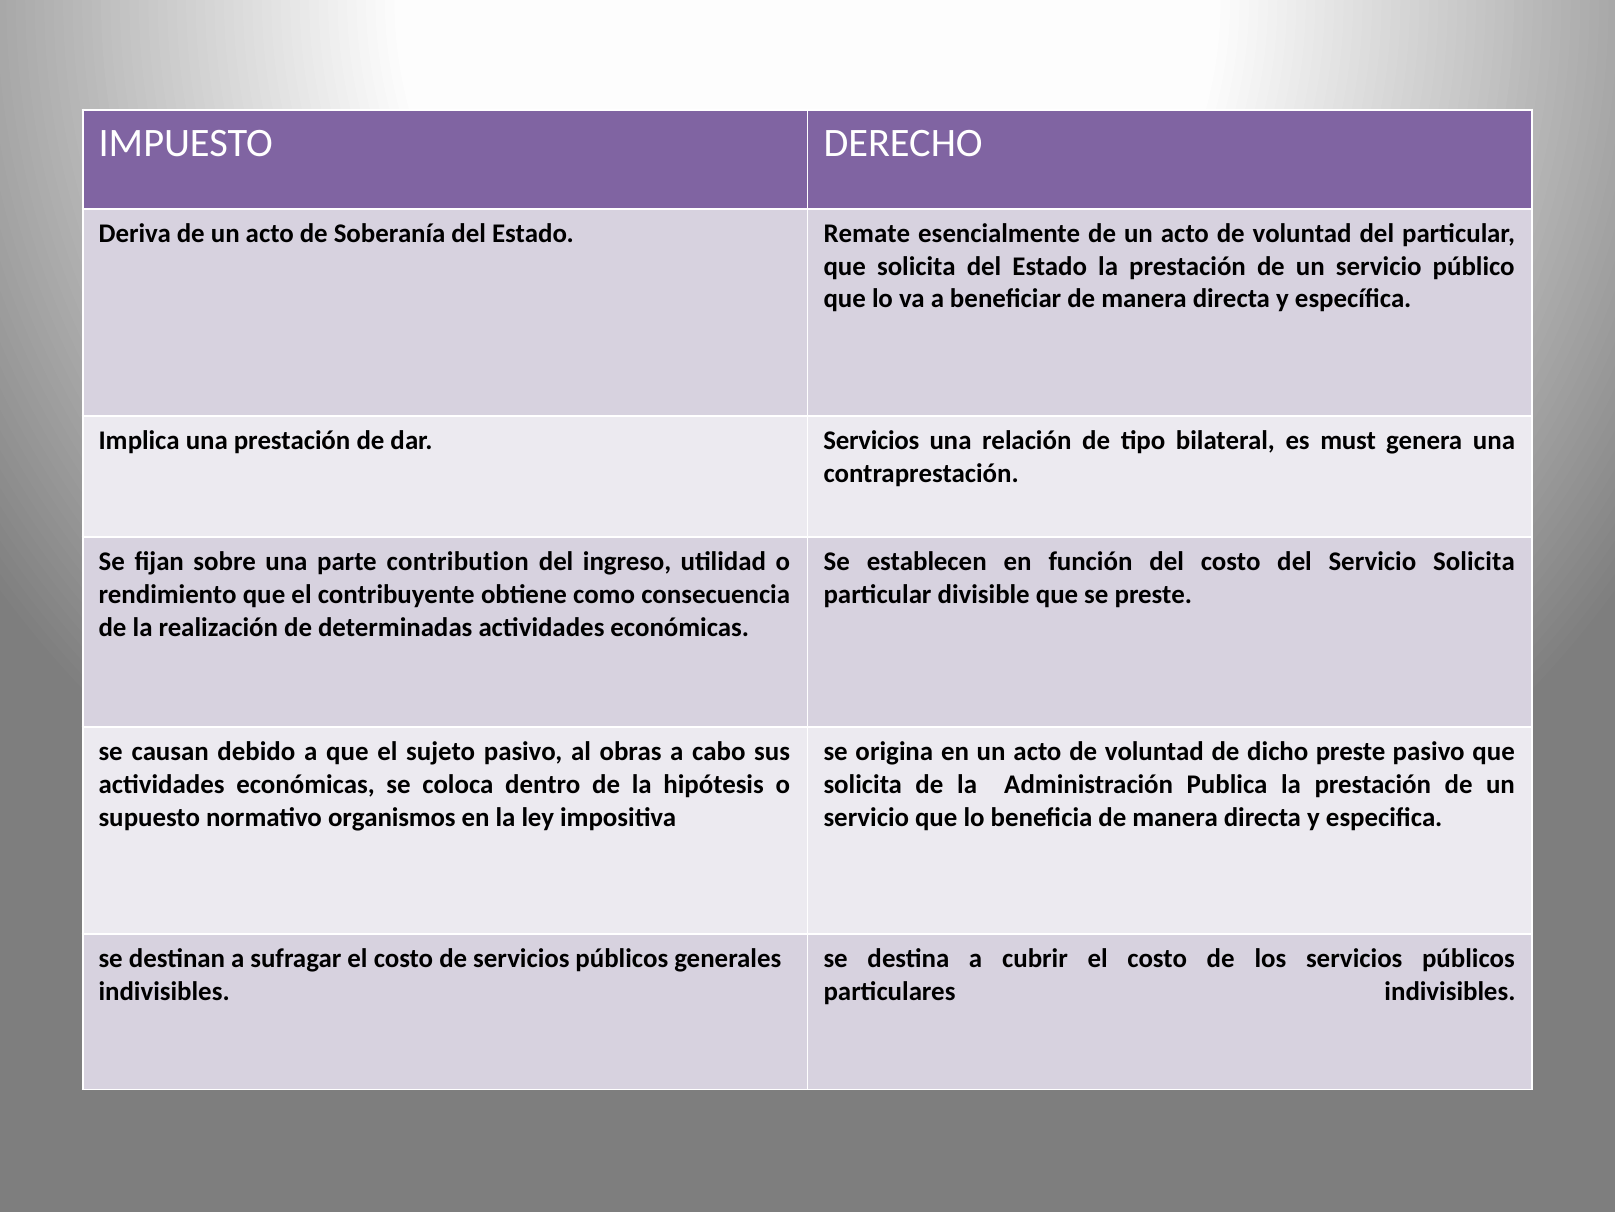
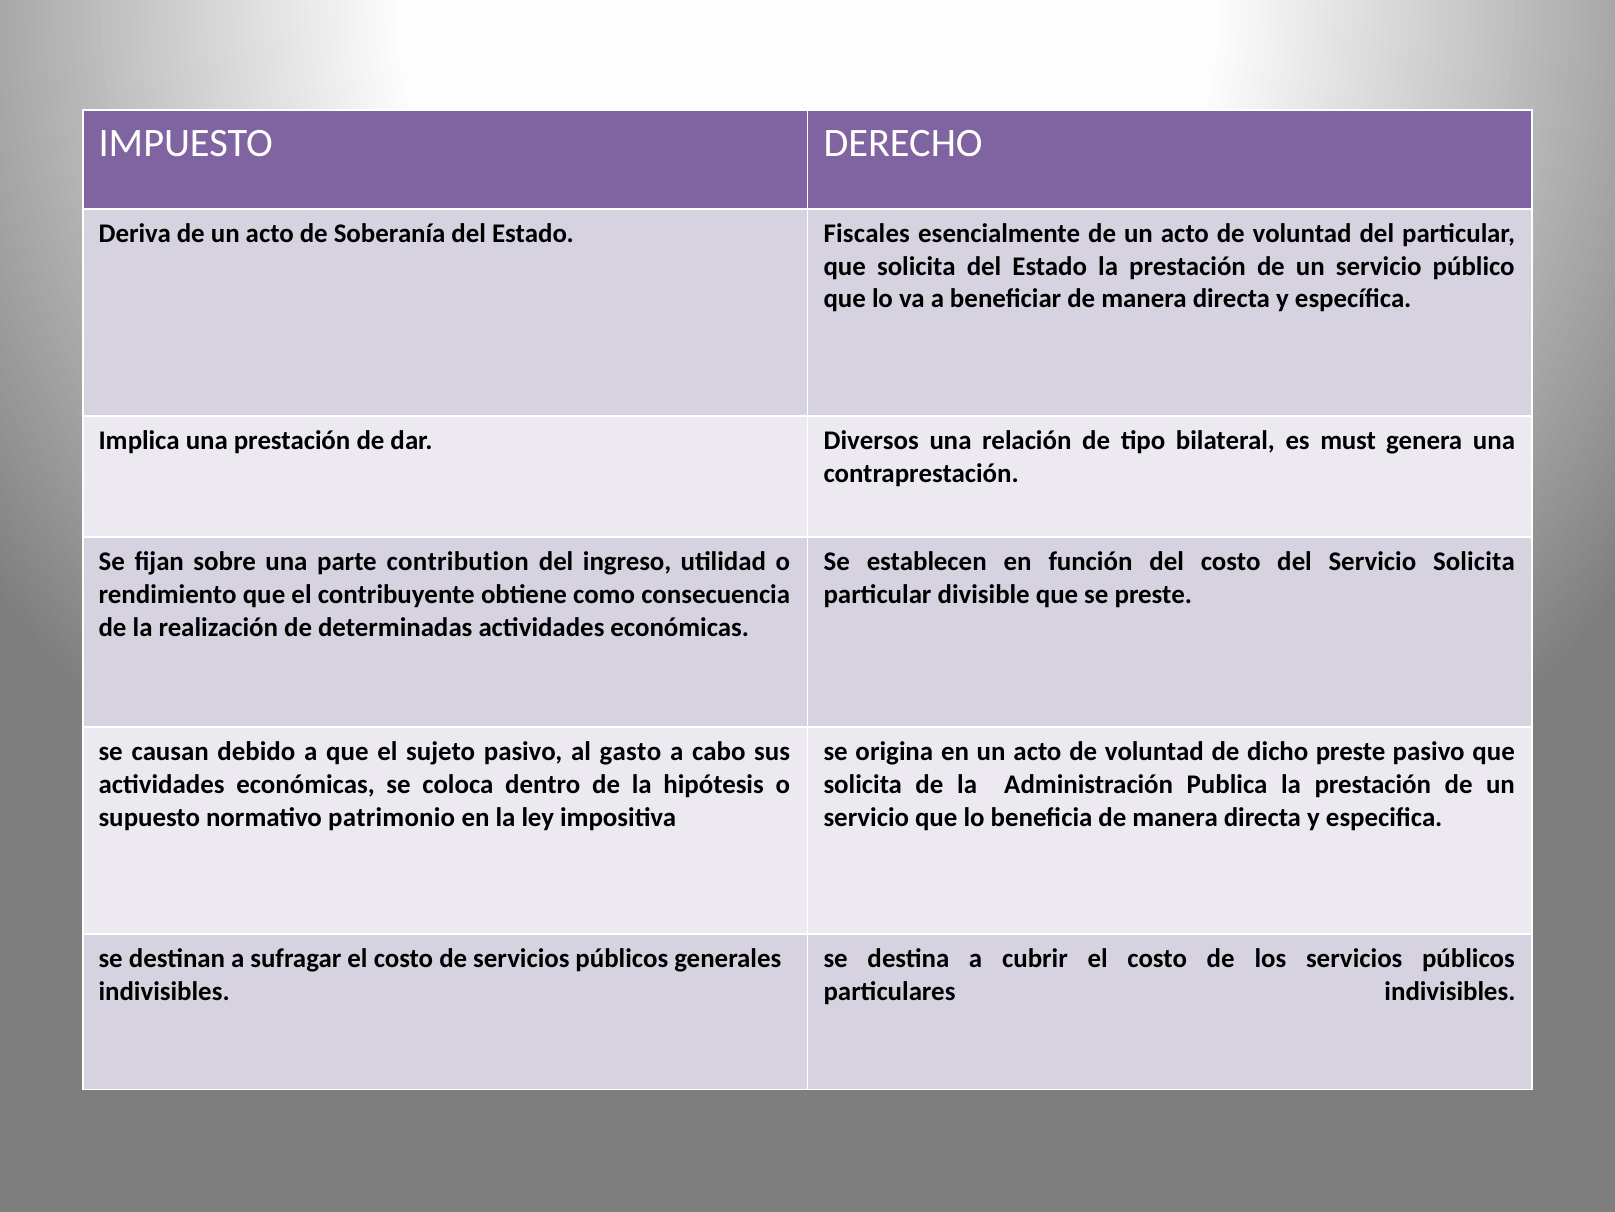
Remate: Remate -> Fiscales (867, 233)
dar Servicios: Servicios -> Diversos (871, 440)
obras: obras -> gasto (630, 751)
organismos: organismos -> patrimonio (392, 817)
